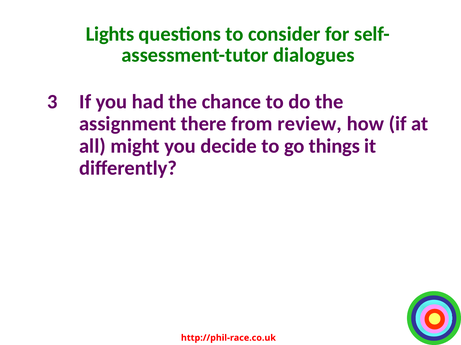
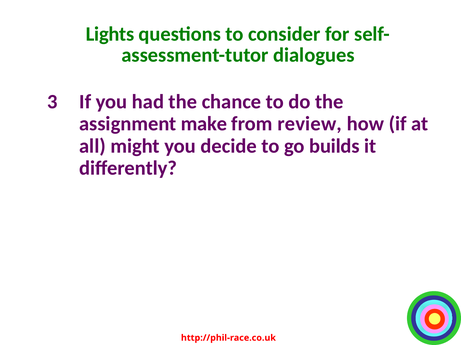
there: there -> make (204, 124)
things: things -> builds (334, 146)
